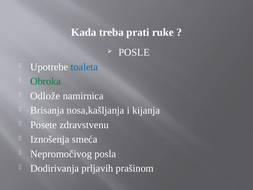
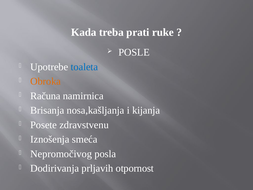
Obroka colour: green -> orange (46, 81)
Odlože: Odlože -> Računa (45, 96)
prašinom: prašinom -> otpornost (135, 168)
